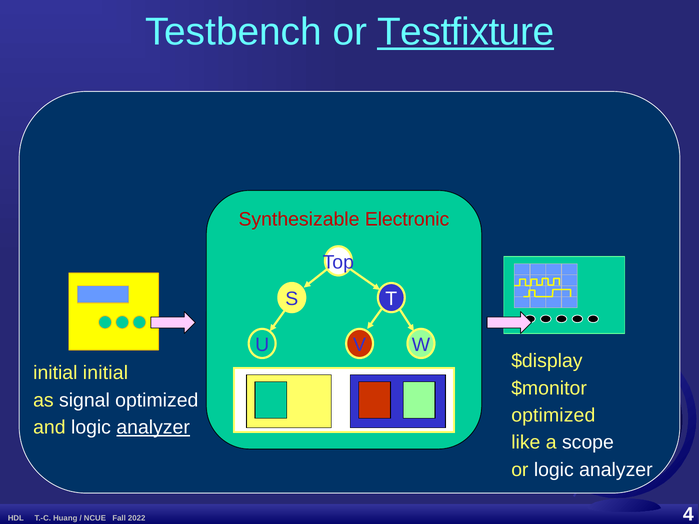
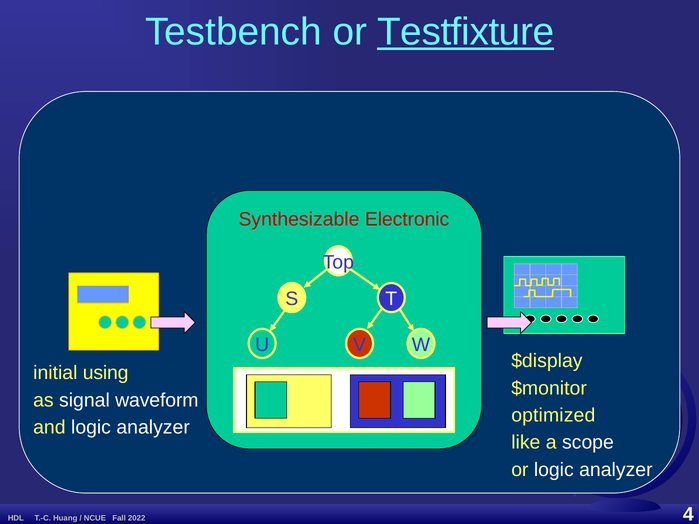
initial initial: initial -> using (106, 373)
signal optimized: optimized -> waveform (157, 400)
analyzer underline: present -> none (153, 428)
